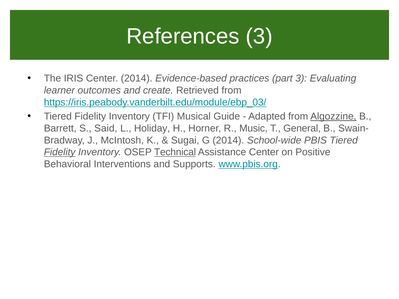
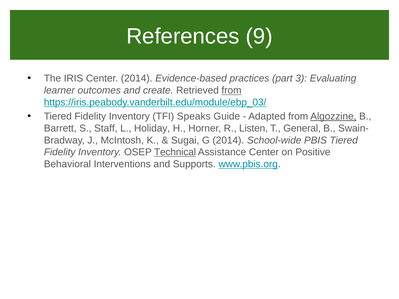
References 3: 3 -> 9 (259, 36)
from underline: none -> present (231, 90)
Musical: Musical -> Speaks (194, 116)
Said: Said -> Staff (106, 128)
Music: Music -> Listen (253, 128)
Fidelity underline: present -> none (60, 152)
